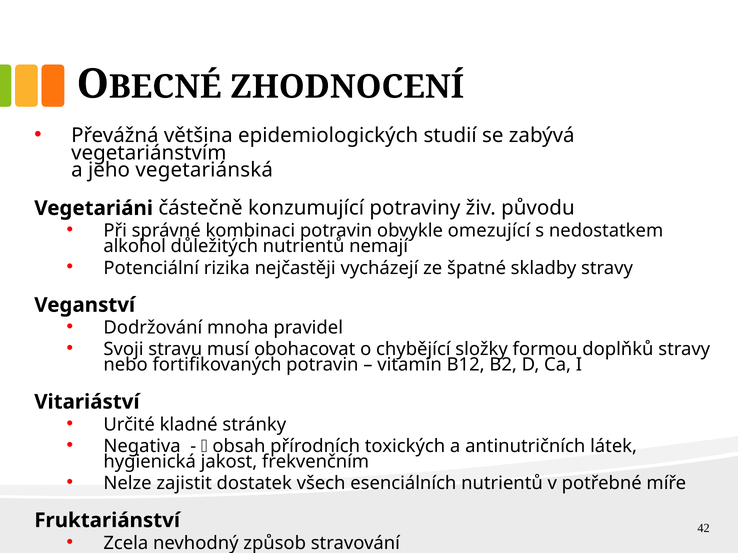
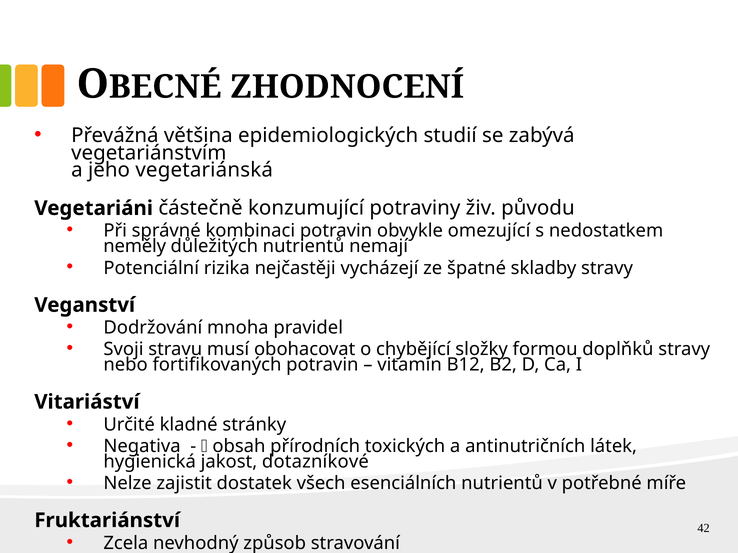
alkohol: alkohol -> neměly (135, 247)
frekvenčním: frekvenčním -> dotazníkové (315, 462)
